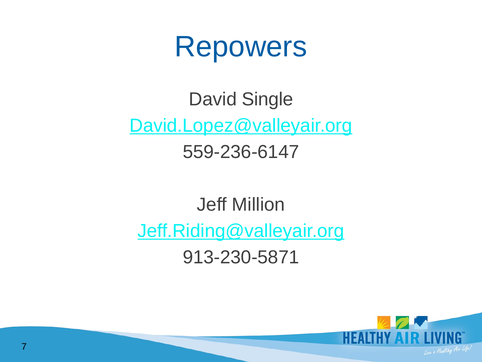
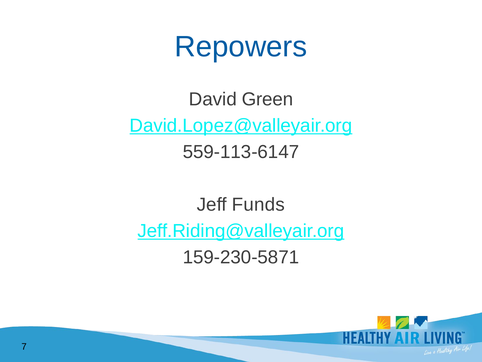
Single: Single -> Green (268, 99)
559-236-6147: 559-236-6147 -> 559-113-6147 (241, 152)
Million: Million -> Funds (258, 204)
913-230-5871: 913-230-5871 -> 159-230-5871 (241, 257)
